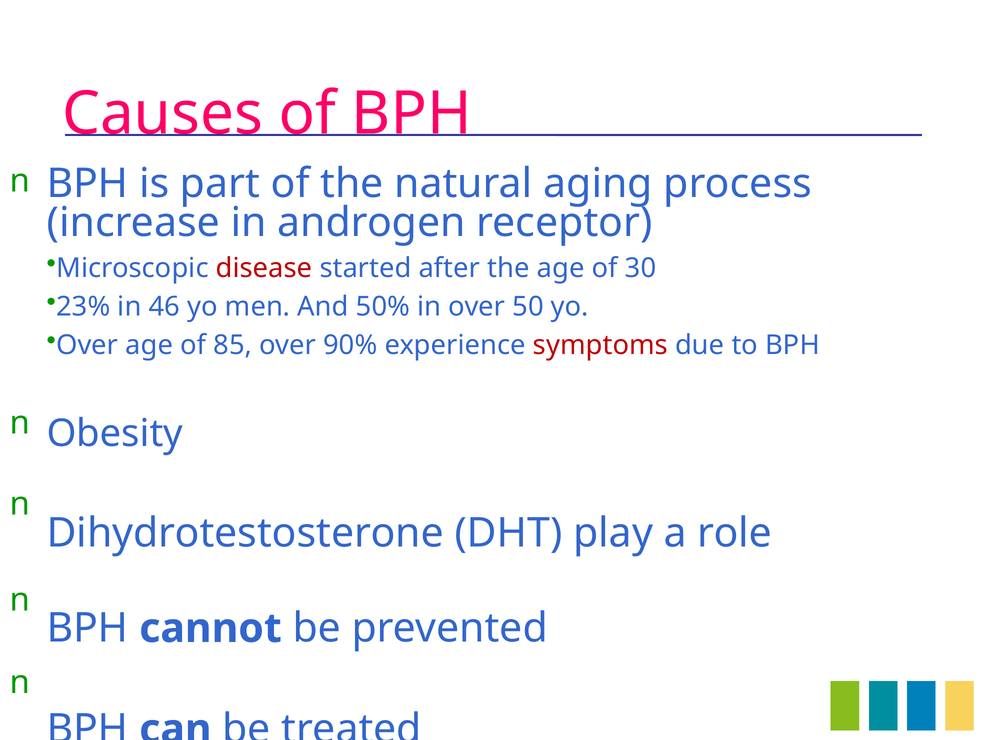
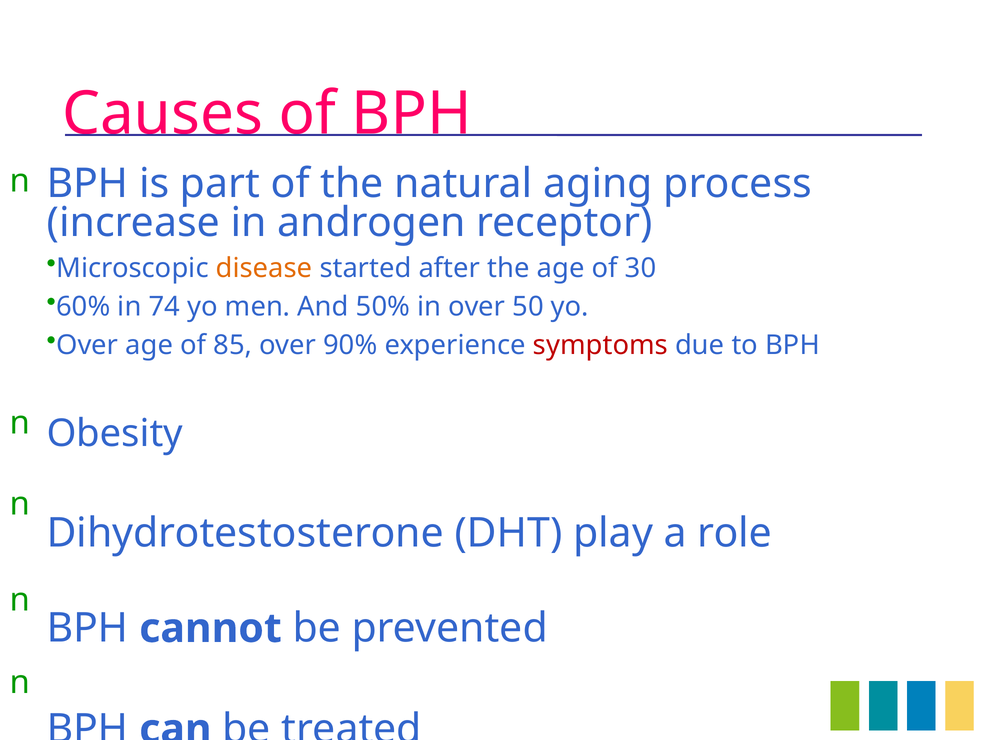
disease colour: red -> orange (264, 268)
23%: 23% -> 60% (83, 306)
46: 46 -> 74 (164, 306)
